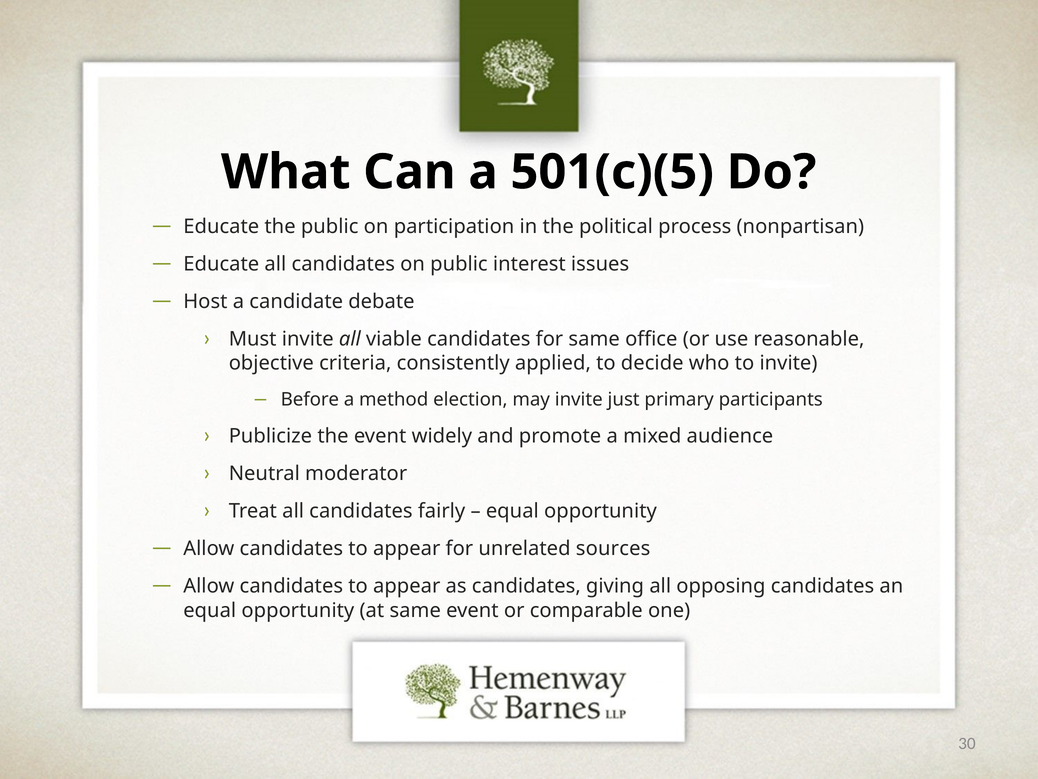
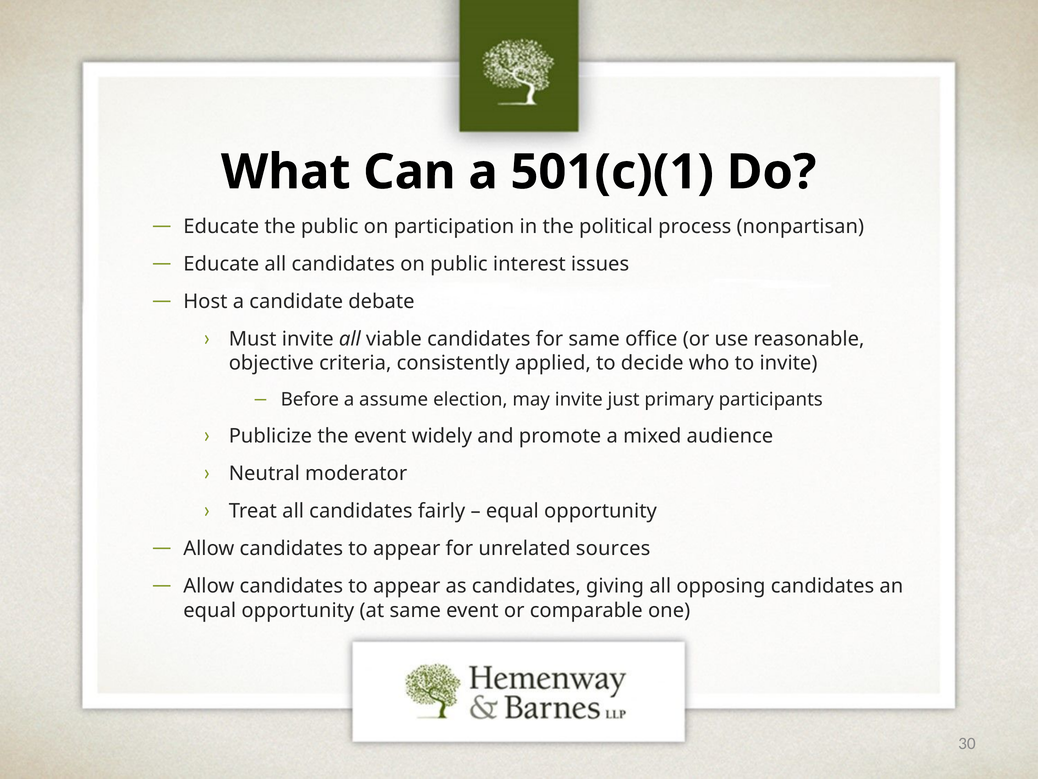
501(c)(5: 501(c)(5 -> 501(c)(1 (612, 172)
method: method -> assume (394, 399)
